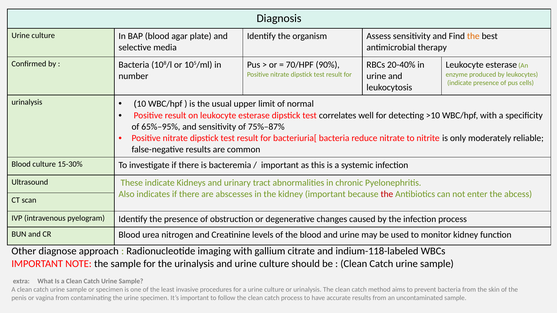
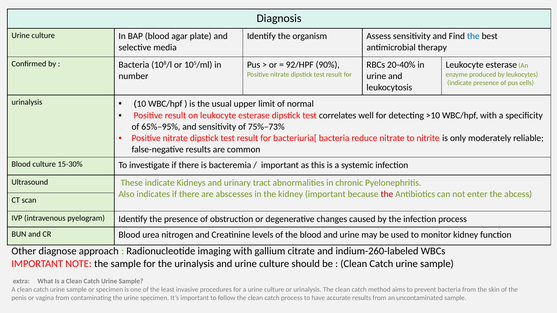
the colour: orange -> blue (473, 36)
70/HPF: 70/HPF -> 92/HPF (300, 65)
75%–87%: 75%–87% -> 75%–73% (266, 127)
indium-118-labeled: indium-118-labeled -> indium-260-labeled (377, 251)
